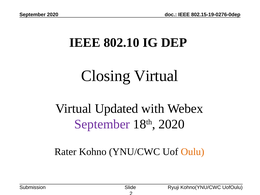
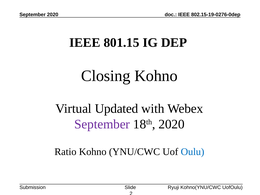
802.10: 802.10 -> 801.15 (121, 43)
Closing Virtual: Virtual -> Kohno (156, 76)
Rater: Rater -> Ratio (65, 152)
Oulu colour: orange -> blue (193, 152)
